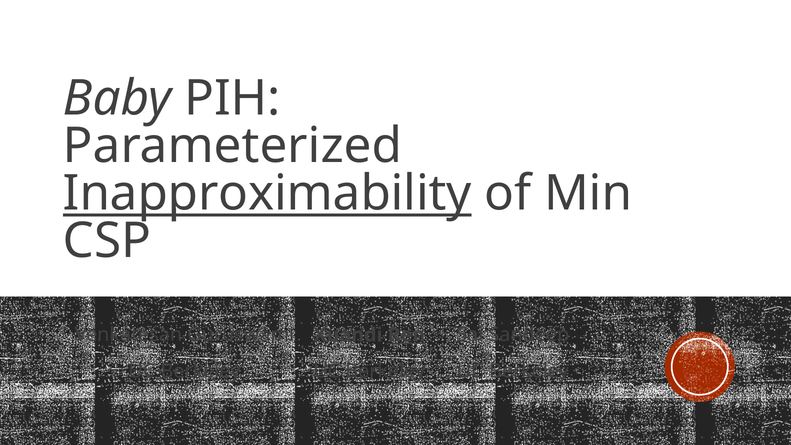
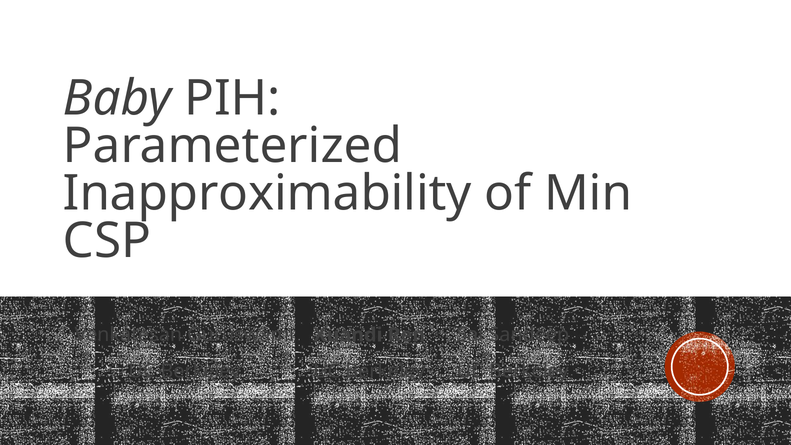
Inapproximability underline: present -> none (267, 194)
